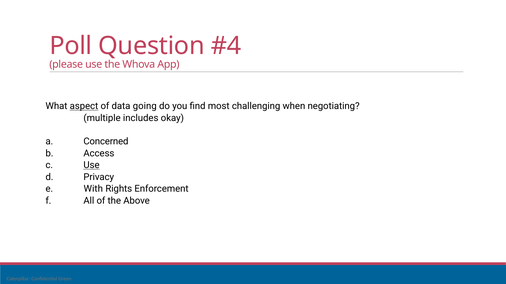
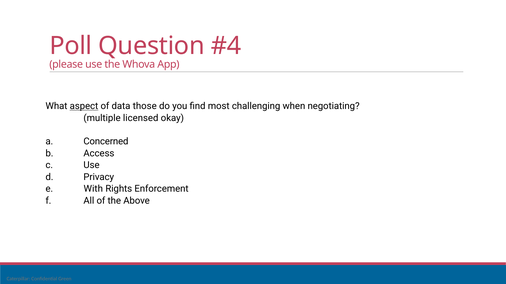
going: going -> those (145, 106)
includes: includes -> licensed (141, 118)
Use underline: present -> none (92, 165)
